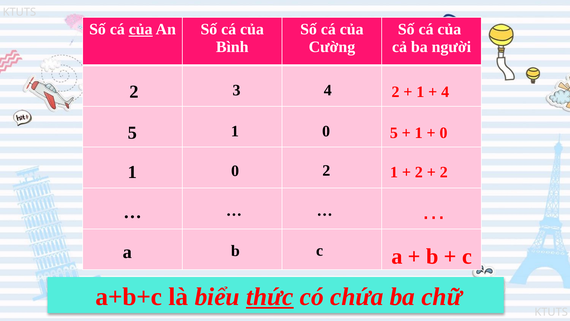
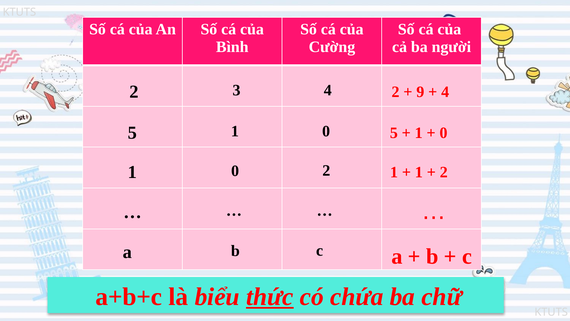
của underline: present -> none (141, 29)
1: 1 -> 9 (420, 92)
2: 2 -> 1 (419, 172)
